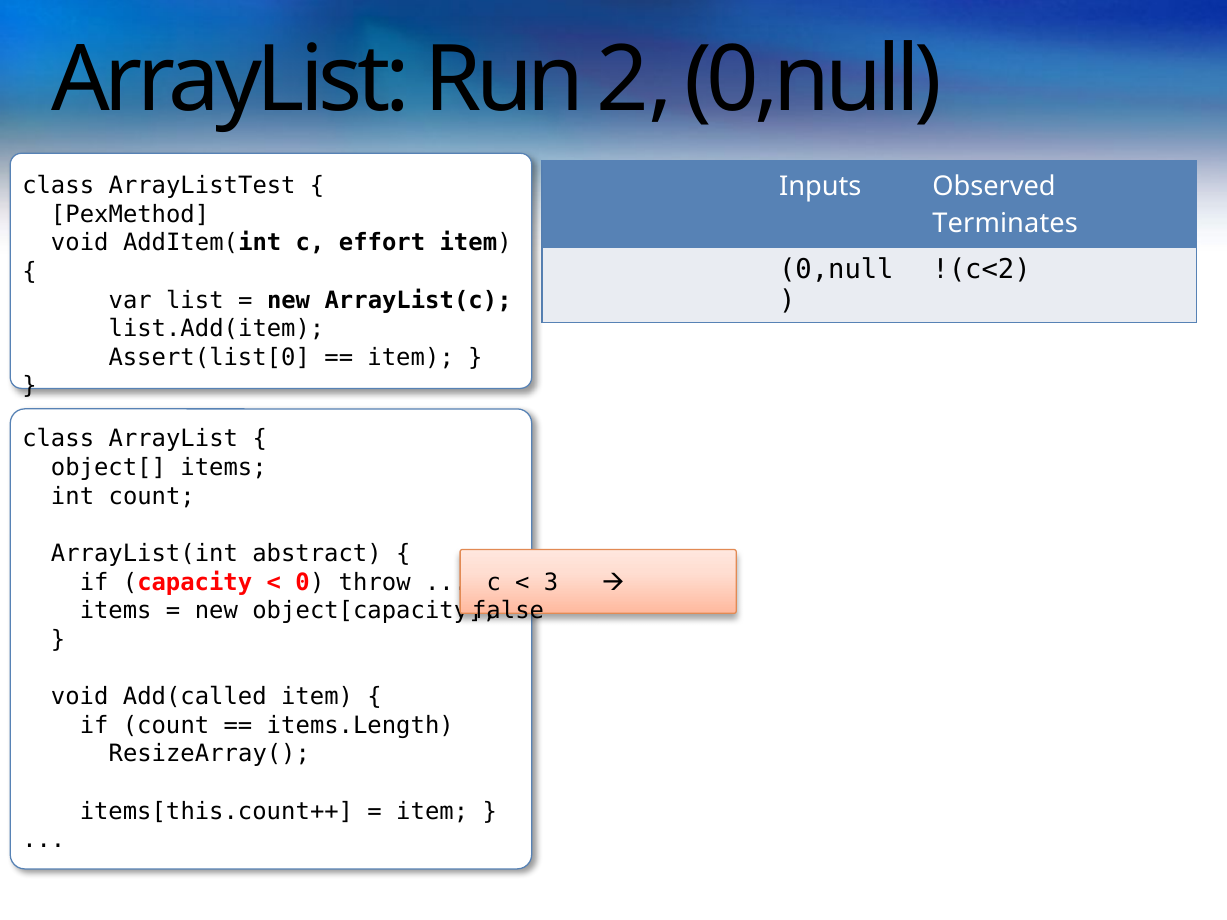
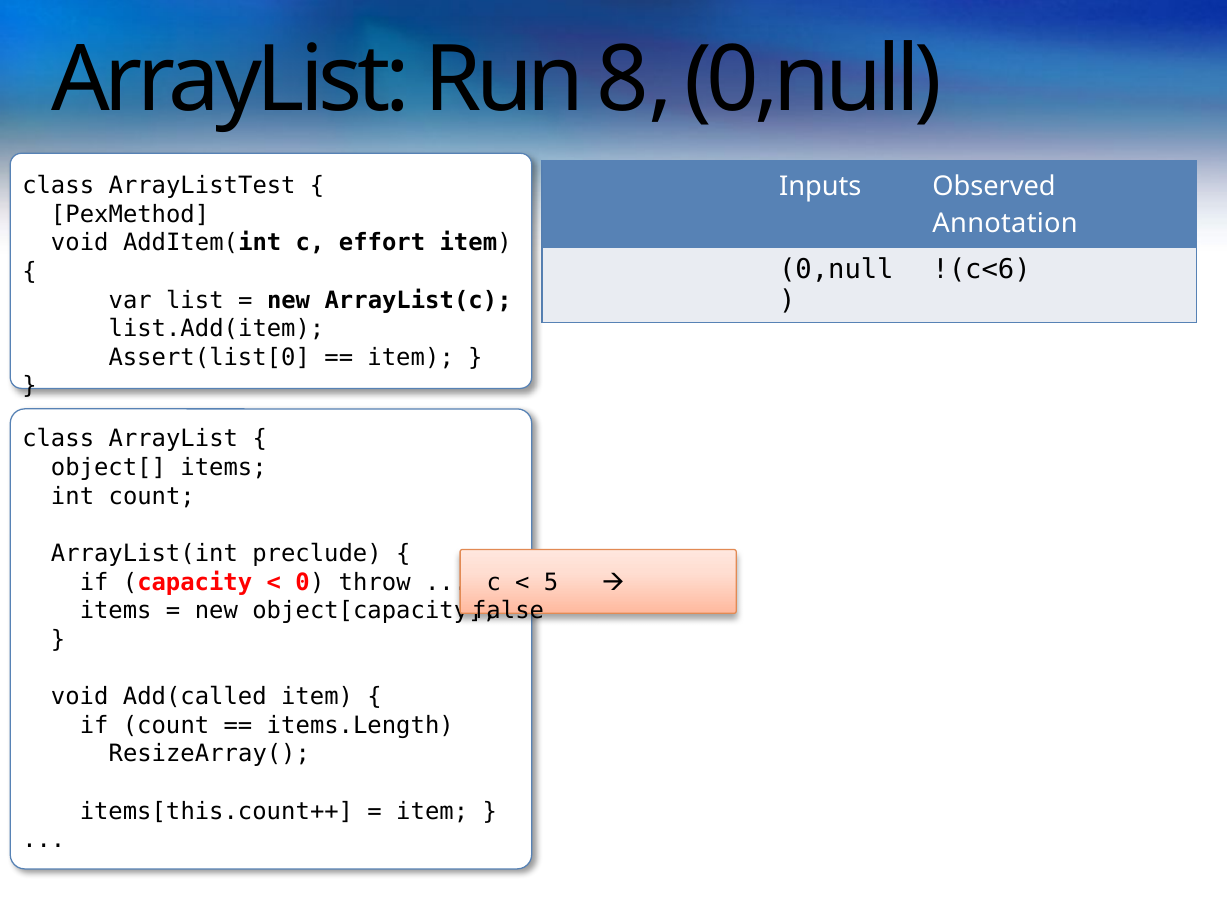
2: 2 -> 8 (635, 80)
Terminates: Terminates -> Annotation (1005, 224)
!(c<2: !(c<2 -> !(c<6 (982, 269)
abstract: abstract -> preclude (317, 554)
3: 3 -> 5 (551, 582)
